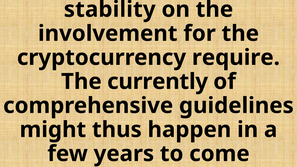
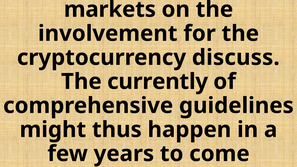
stability: stability -> markets (110, 9)
require: require -> discuss (236, 58)
